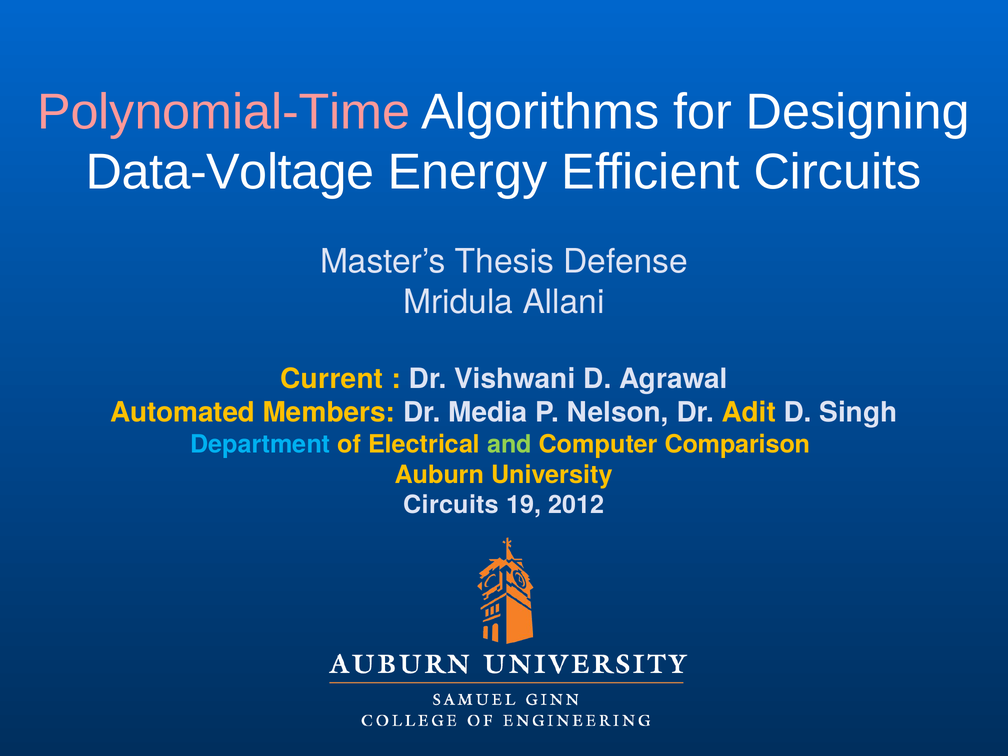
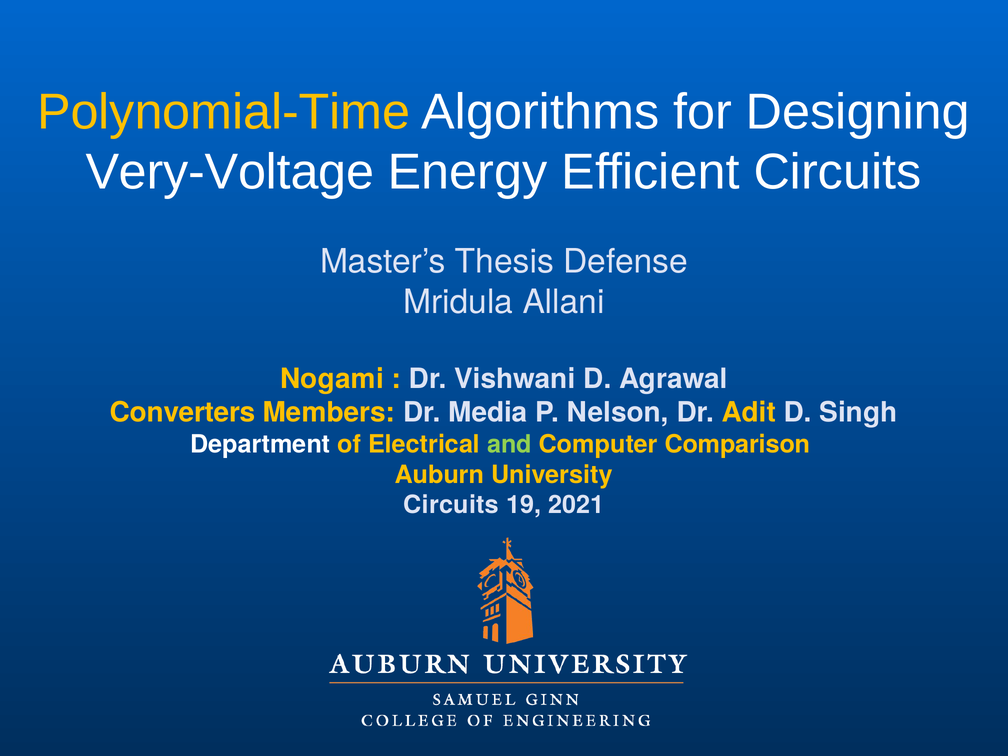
Polynomial-Time colour: pink -> yellow (224, 112)
Data-Voltage: Data-Voltage -> Very-Voltage (230, 172)
Current: Current -> Nogami (332, 379)
Automated: Automated -> Converters (183, 413)
Department colour: light blue -> white (260, 444)
2012: 2012 -> 2021 (576, 505)
